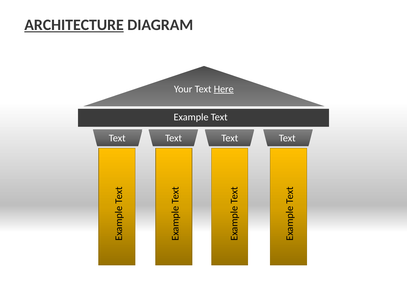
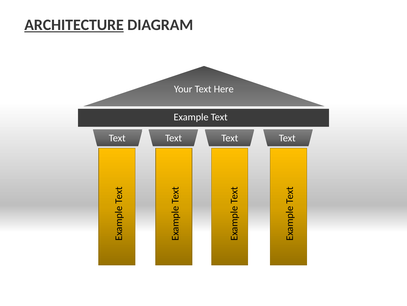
Here underline: present -> none (224, 89)
